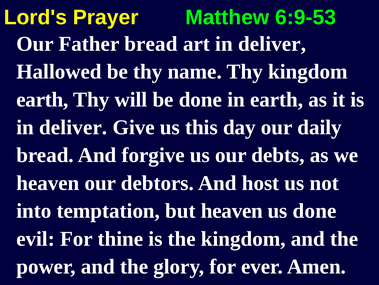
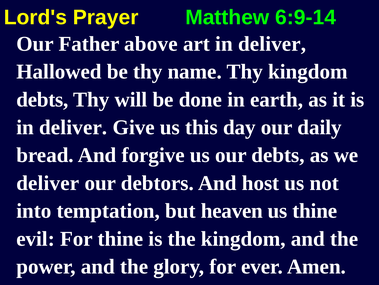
6:9-53: 6:9-53 -> 6:9-14 (306, 17)
Father bread: bread -> above (151, 44)
earth: earth -> debts (42, 99)
heaven: heaven -> deliver (48, 183)
us done: done -> thine (315, 210)
